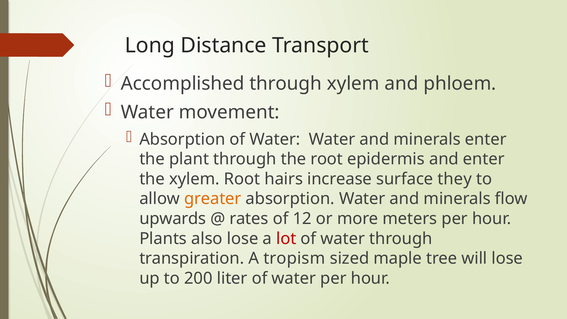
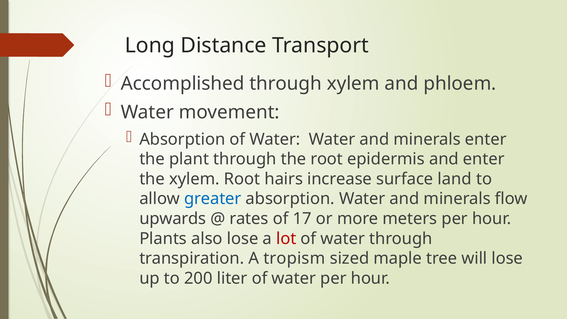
they: they -> land (455, 179)
greater colour: orange -> blue (213, 199)
12: 12 -> 17 (302, 219)
